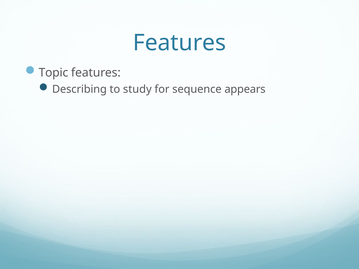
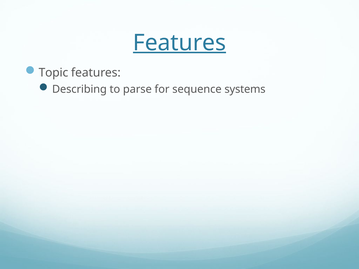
Features underline: none -> present (179, 43)
study: study -> parse (137, 89)
appears: appears -> systems (245, 89)
